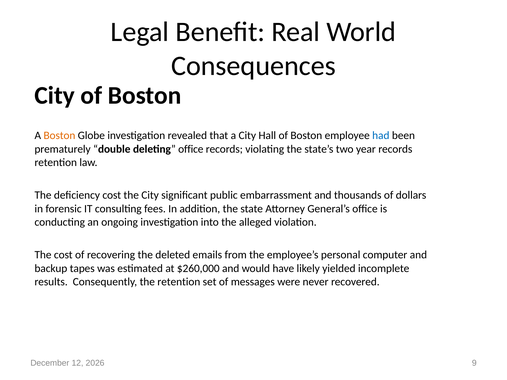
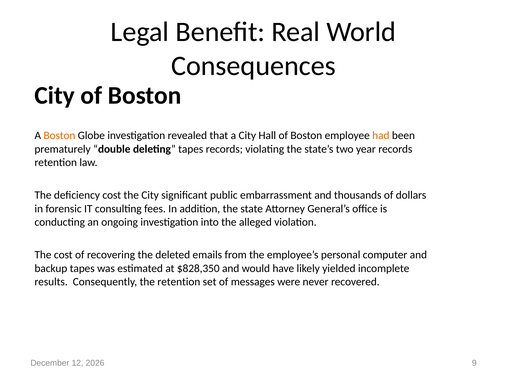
had colour: blue -> orange (381, 136)
deleting office: office -> tapes (191, 149)
$260,000: $260,000 -> $828,350 (198, 269)
